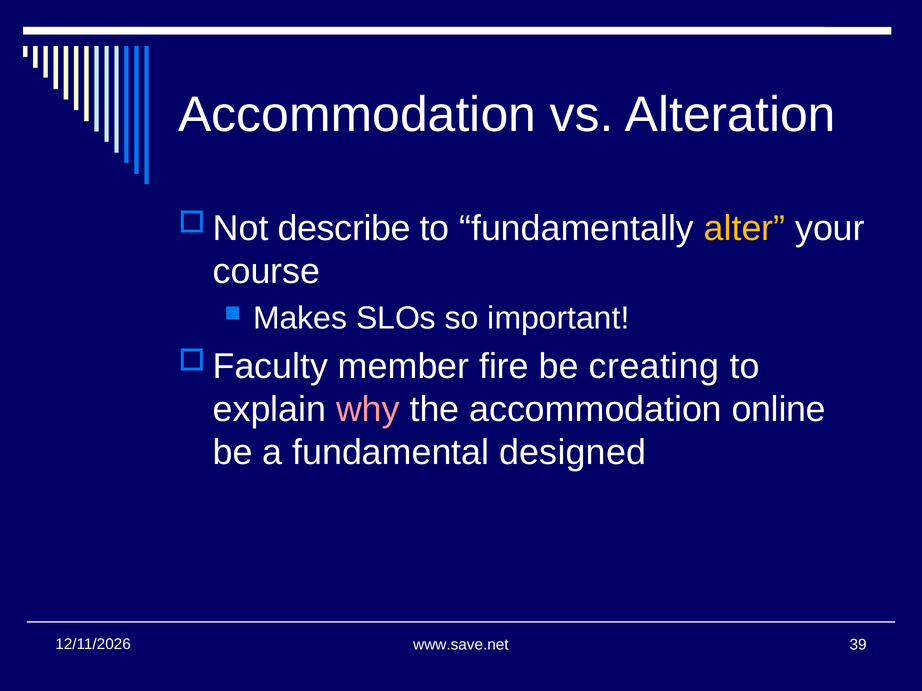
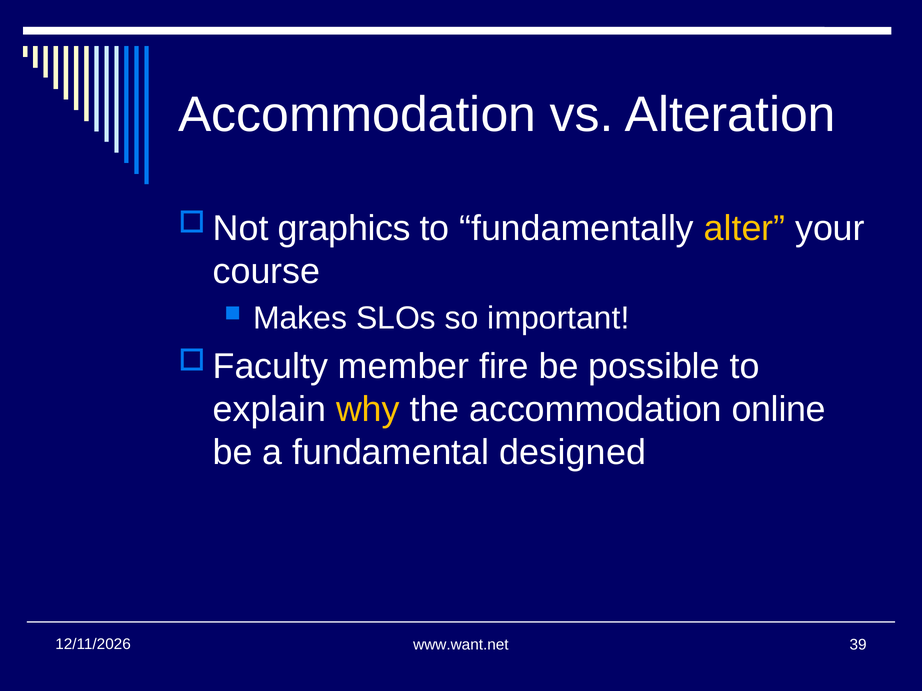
describe: describe -> graphics (344, 228)
creating: creating -> possible (654, 366)
why colour: pink -> yellow (368, 410)
www.save.net: www.save.net -> www.want.net (461, 645)
